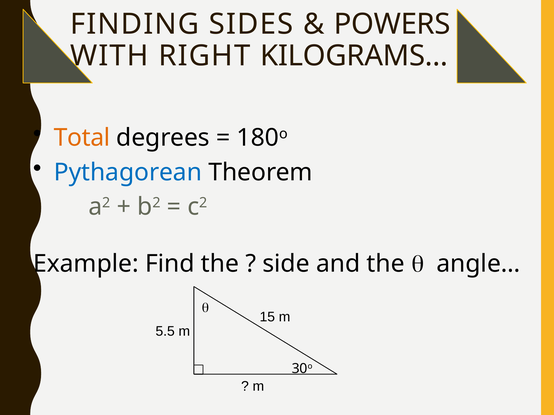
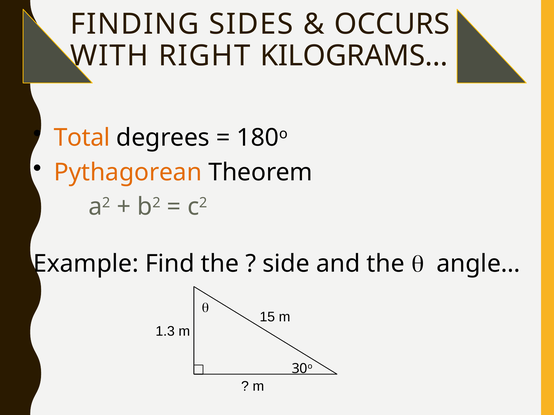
POWERS: POWERS -> OCCURS (392, 24)
Pythagorean colour: blue -> orange (128, 172)
5.5: 5.5 -> 1.3 (165, 332)
